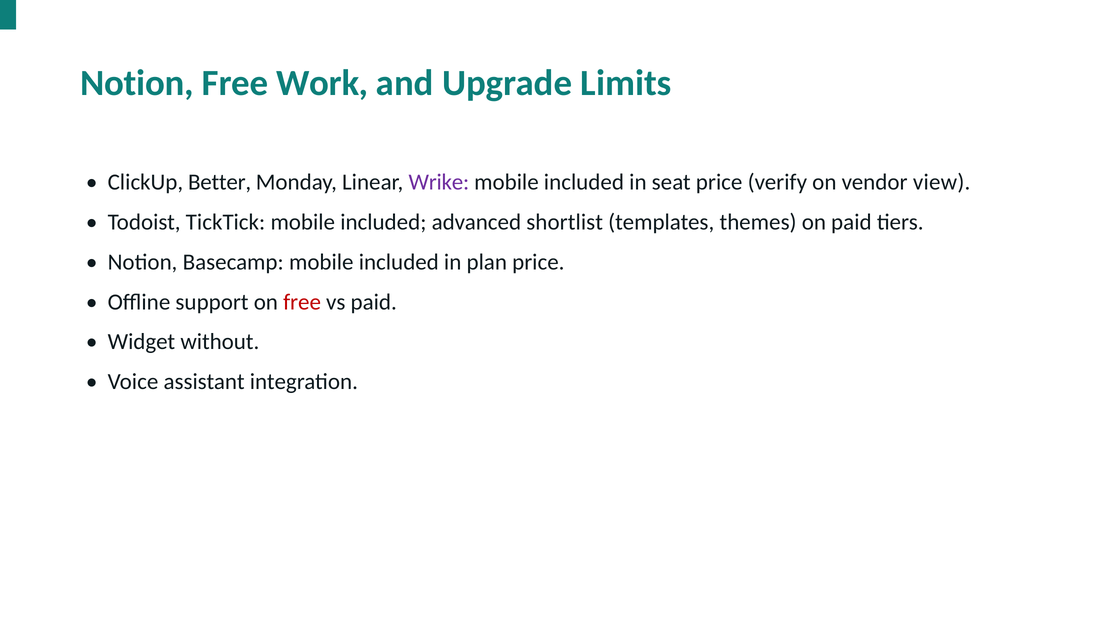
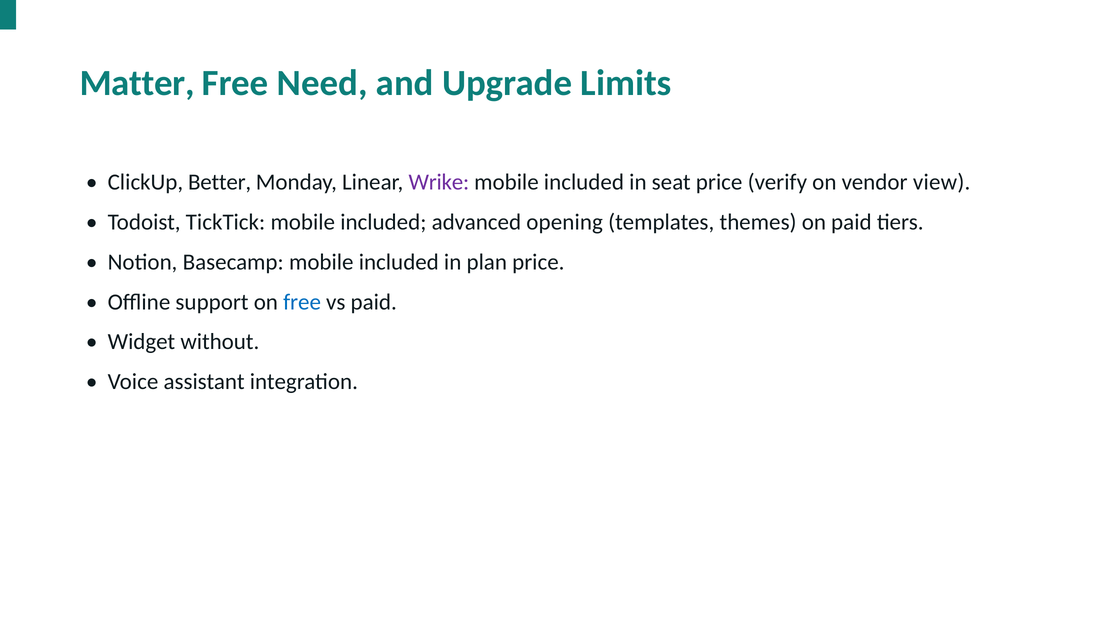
Notion: Notion -> Matter (137, 83)
Work: Work -> Need (322, 83)
shortlist: shortlist -> opening (565, 222)
free colour: red -> blue (302, 302)
